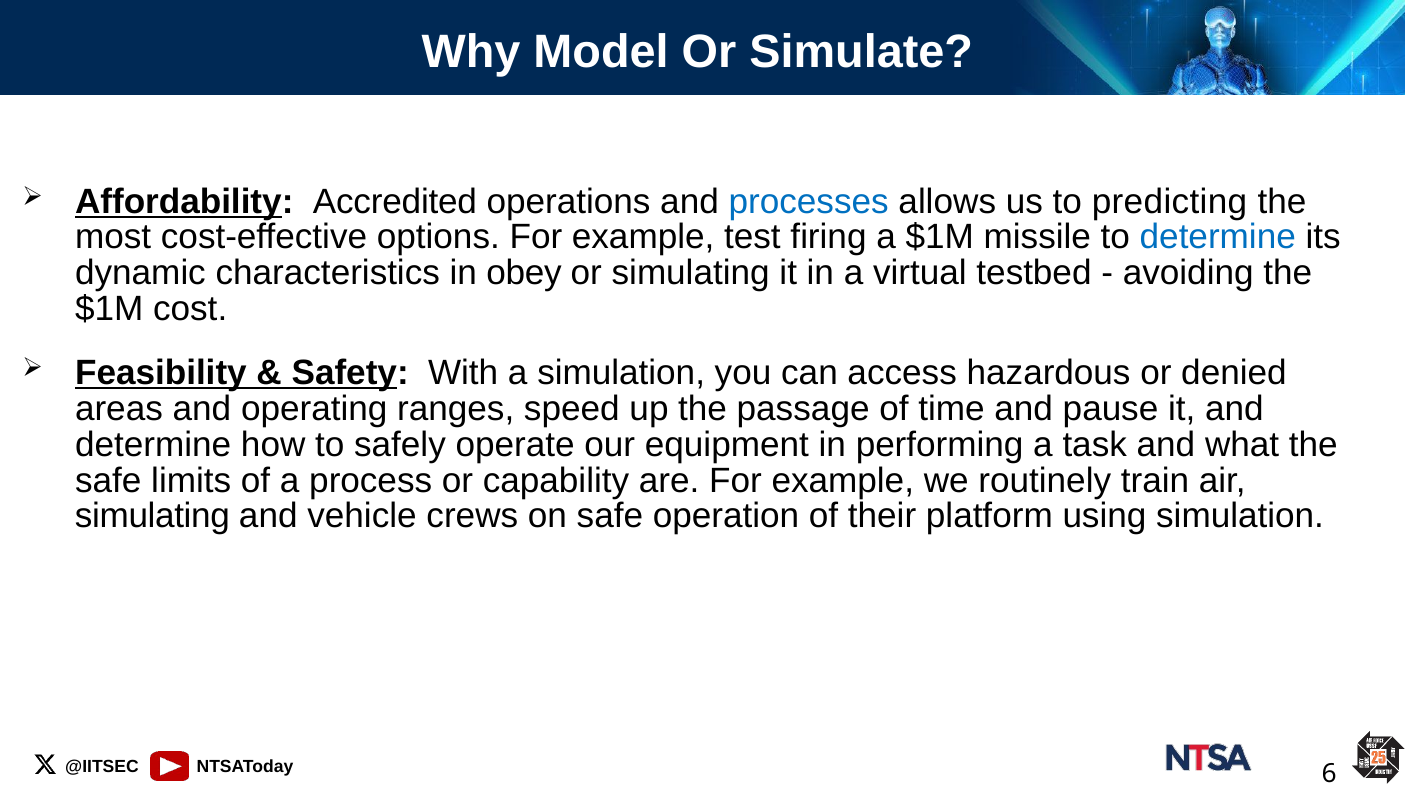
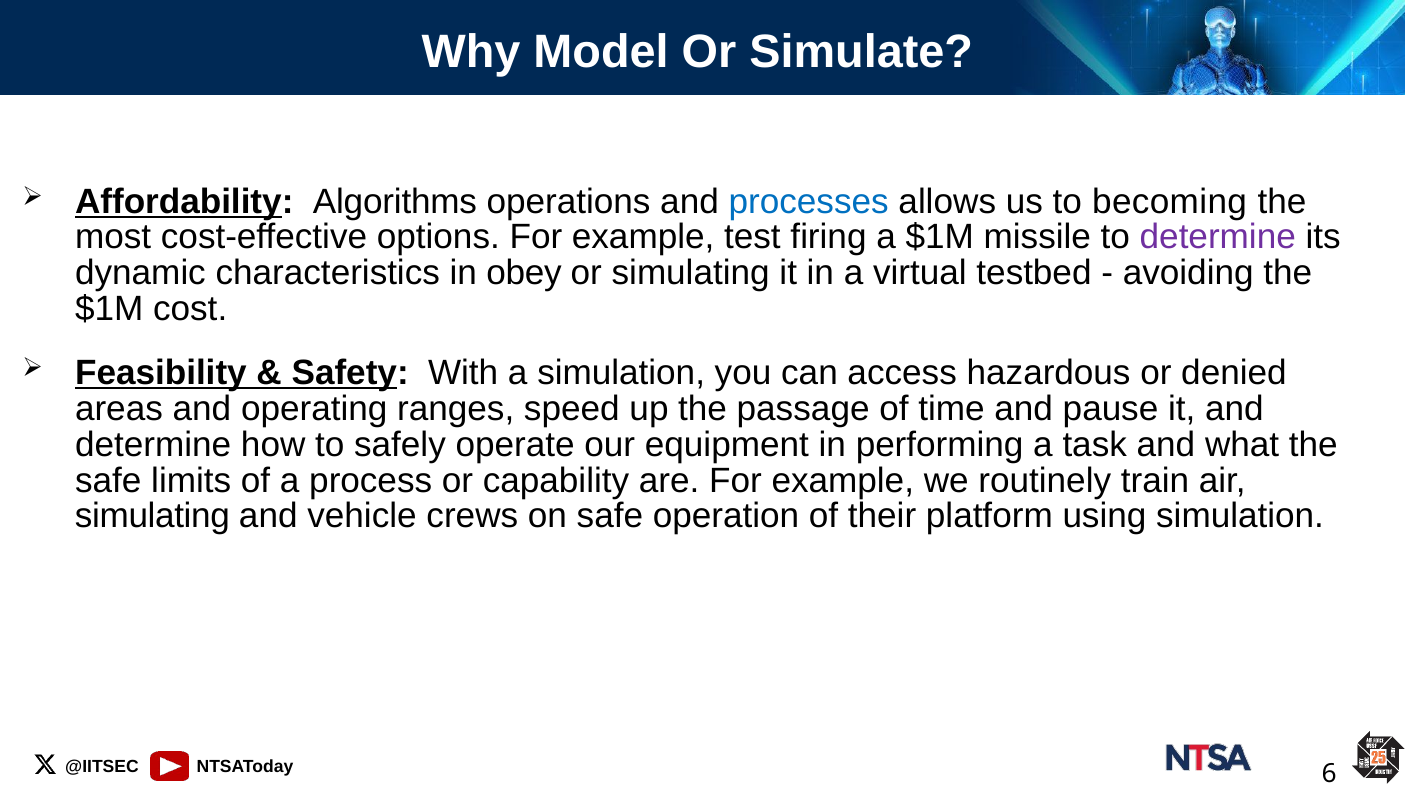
Accredited: Accredited -> Algorithms (395, 202)
predicting: predicting -> becoming (1170, 202)
determine colour: blue -> purple (1218, 237)
